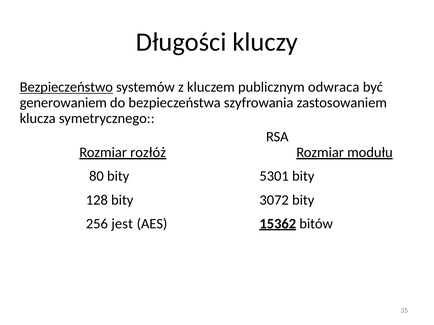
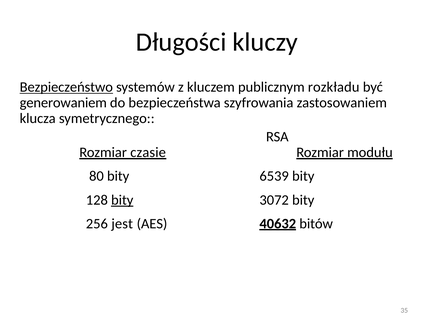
odwraca: odwraca -> rozkładu (334, 87)
rozłóż: rozłóż -> czasie (148, 153)
5301: 5301 -> 6539 (274, 176)
bity underline: none -> present (122, 200)
15362: 15362 -> 40632 (278, 224)
